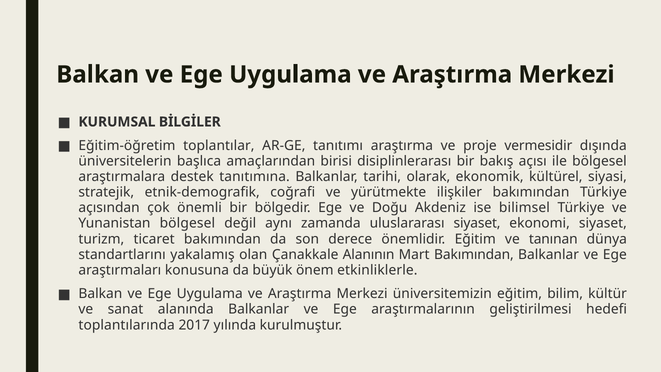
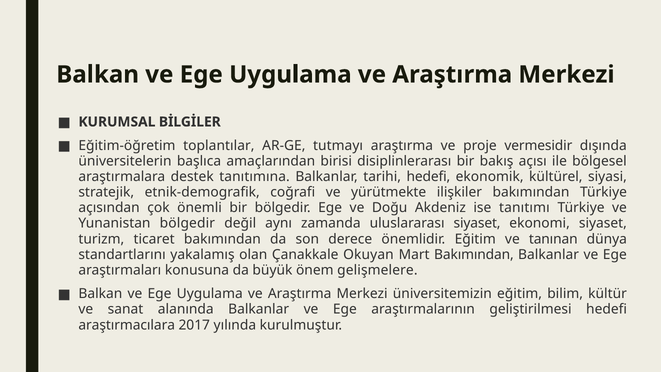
tanıtımı: tanıtımı -> tutmayı (338, 146)
tarihi olarak: olarak -> hedefi (428, 177)
bilimsel: bilimsel -> tanıtımı (524, 208)
Yunanistan bölgesel: bölgesel -> bölgedir (187, 223)
Alanının: Alanının -> Okuyan (368, 254)
etkinliklerle: etkinliklerle -> gelişmelere (377, 270)
toplantılarında: toplantılarında -> araştırmacılara (127, 325)
